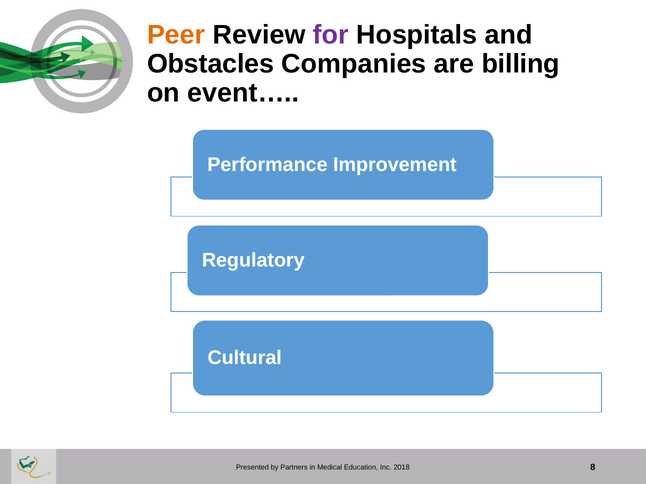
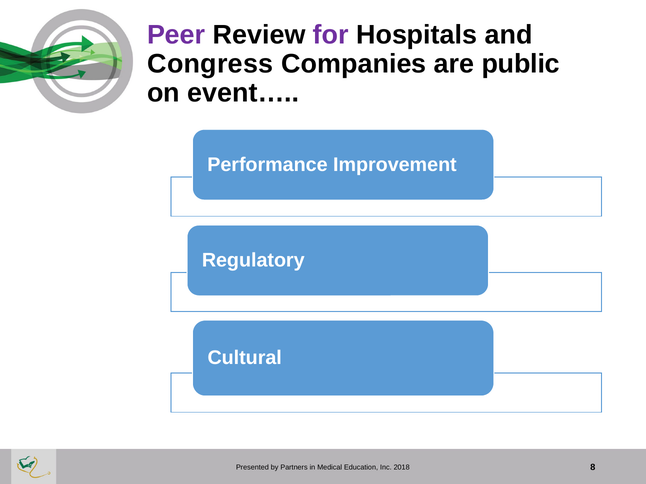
Peer colour: orange -> purple (176, 35)
Obstacles: Obstacles -> Congress (210, 64)
billing: billing -> public (521, 64)
